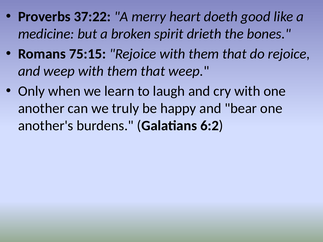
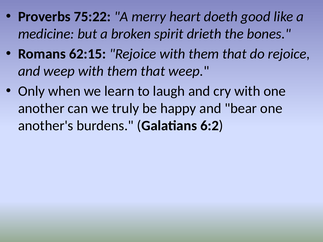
37:22: 37:22 -> 75:22 (92, 17)
75:15: 75:15 -> 62:15 (88, 54)
